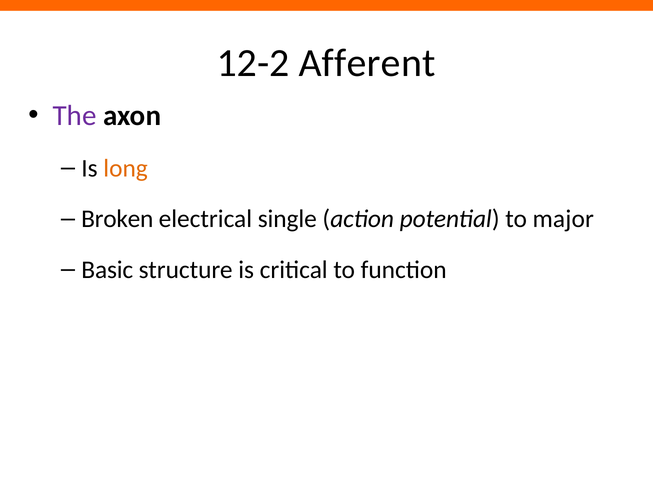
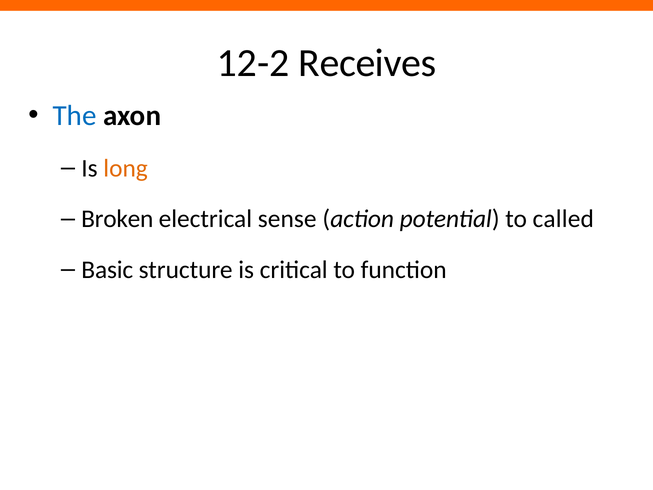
Afferent: Afferent -> Receives (367, 63)
The colour: purple -> blue (75, 115)
single: single -> sense (287, 219)
major: major -> called (563, 219)
